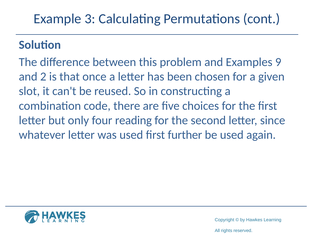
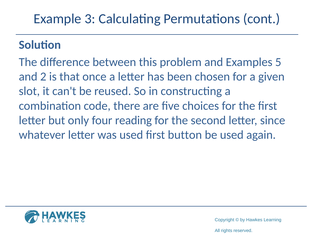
9: 9 -> 5 (278, 62)
further: further -> button (185, 135)
